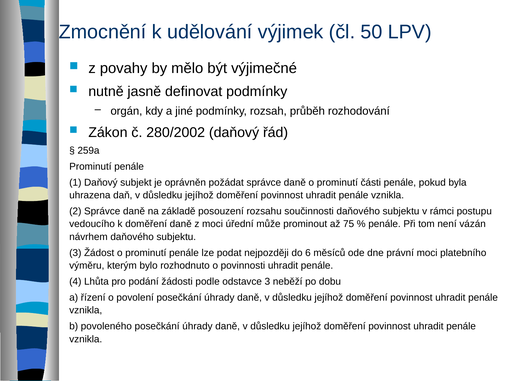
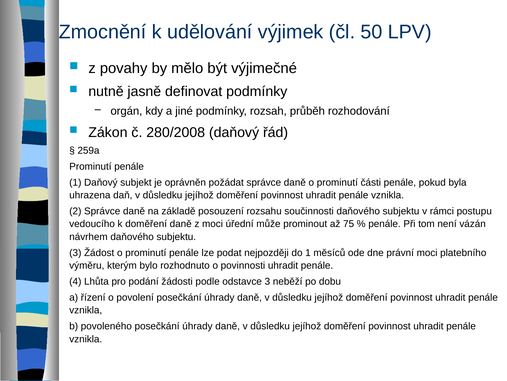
280/2002: 280/2002 -> 280/2008 (176, 132)
do 6: 6 -> 1 (308, 252)
